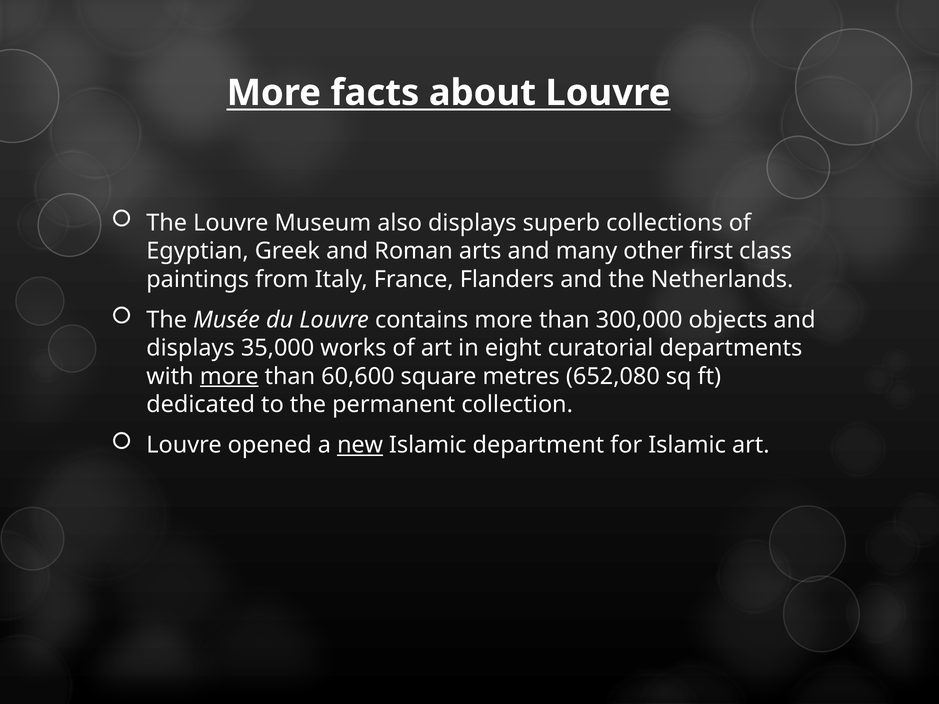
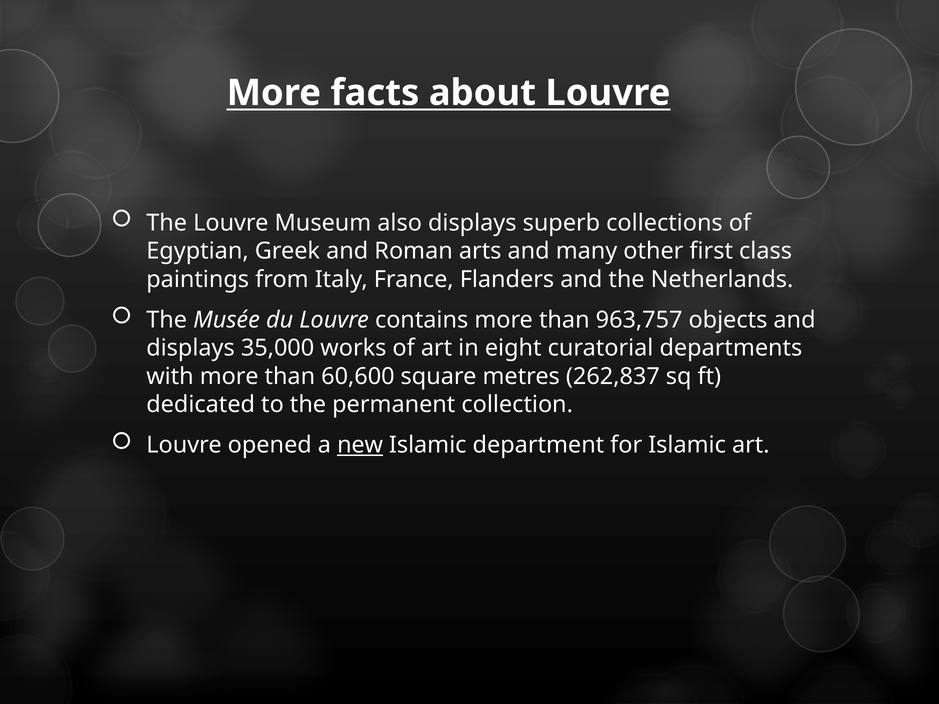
300,000: 300,000 -> 963,757 (639, 320)
more underline: present -> none (229, 376)
652,080: 652,080 -> 262,837 (613, 376)
